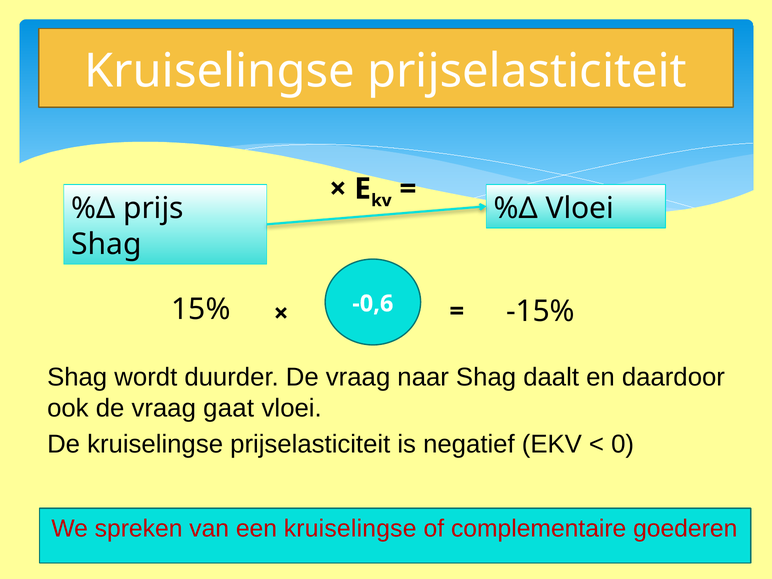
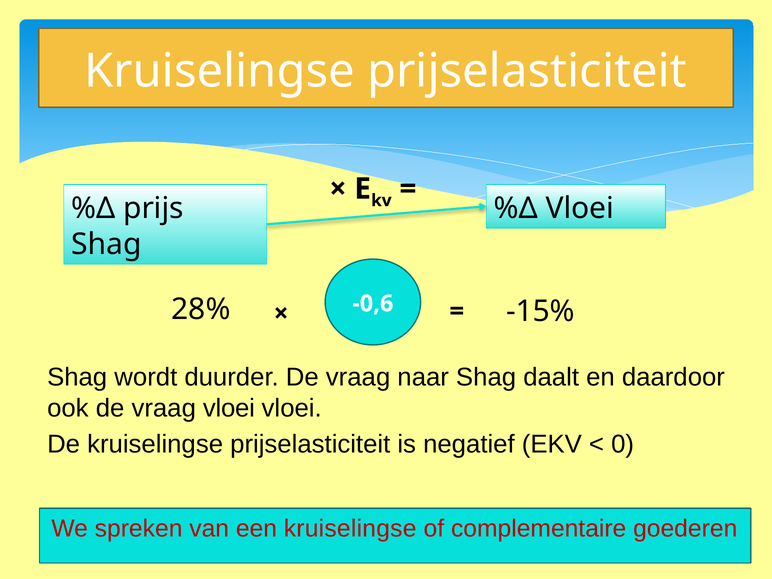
15%: 15% -> 28% (201, 309)
vraag gaat: gaat -> vloei (229, 408)
